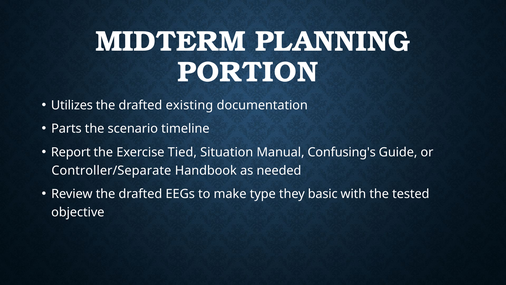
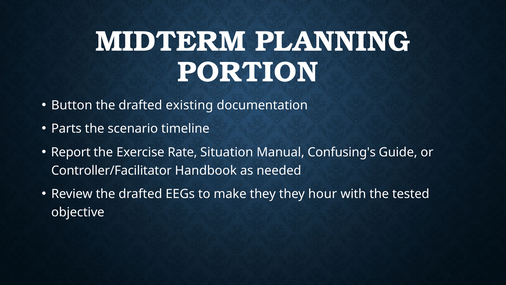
Utilizes: Utilizes -> Button (72, 105)
Tied: Tied -> Rate (182, 152)
Controller/Separate: Controller/Separate -> Controller/Facilitator (111, 170)
make type: type -> they (263, 194)
basic: basic -> hour (323, 194)
